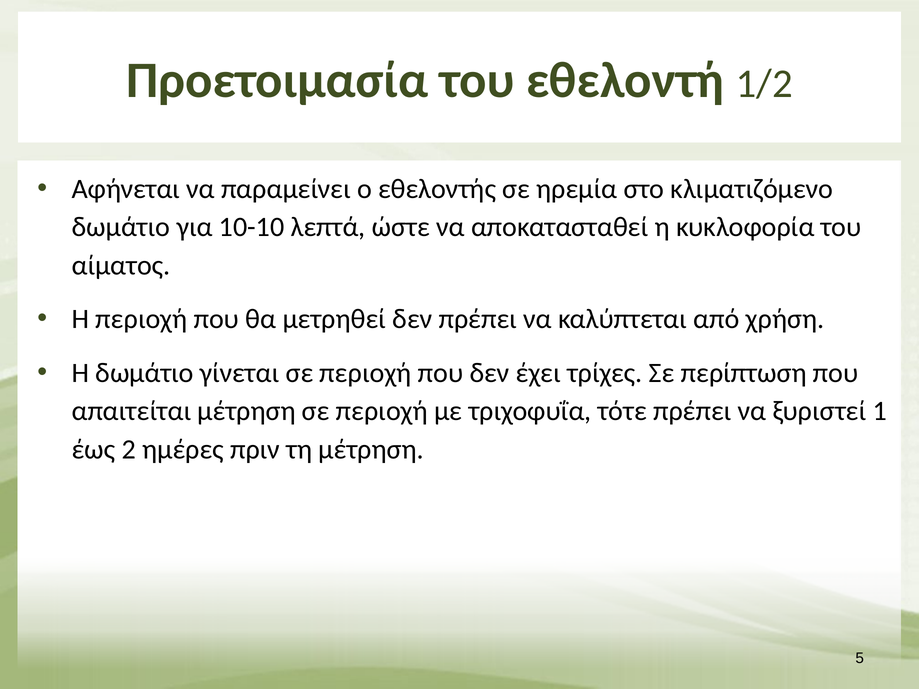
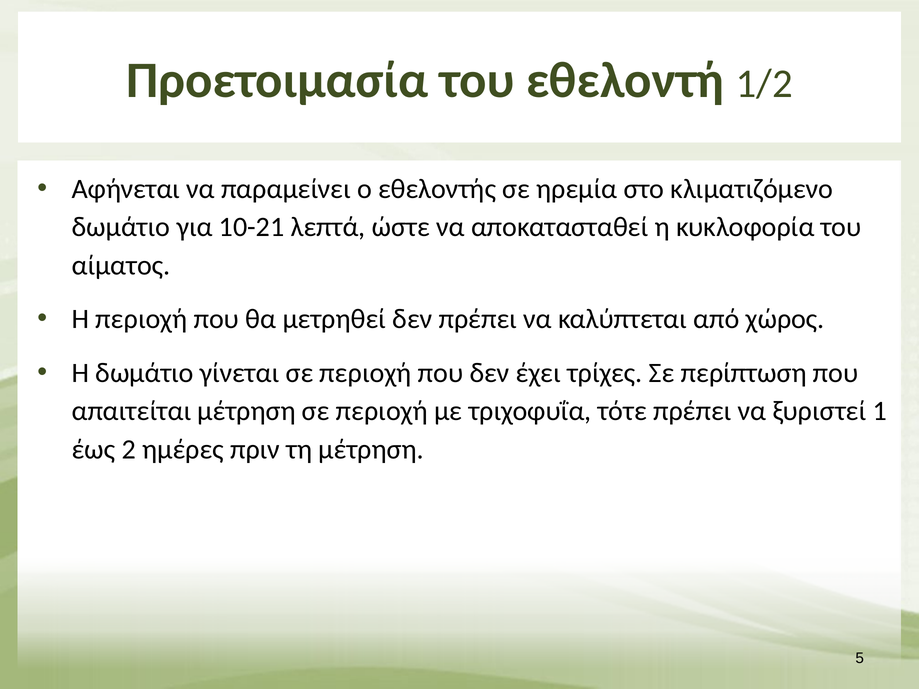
10-10: 10-10 -> 10-21 (252, 227)
χρήση: χρήση -> χώρος (785, 319)
